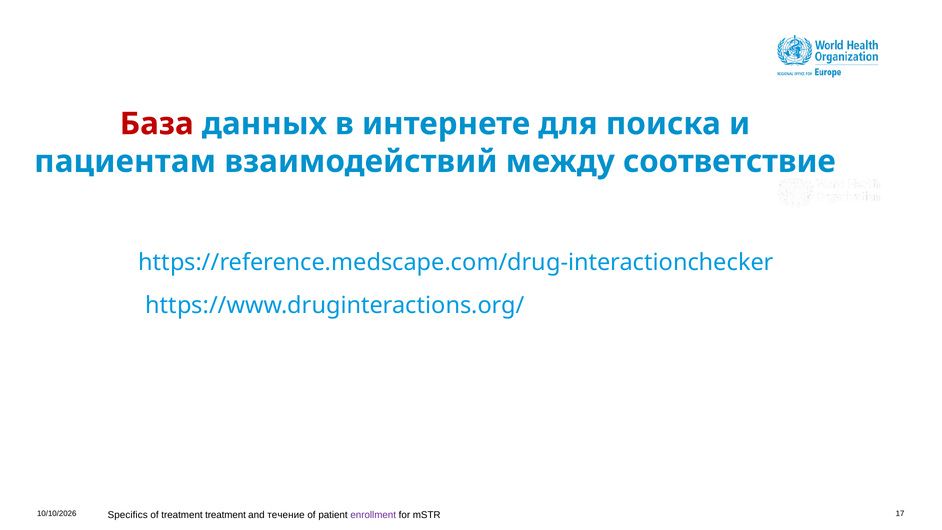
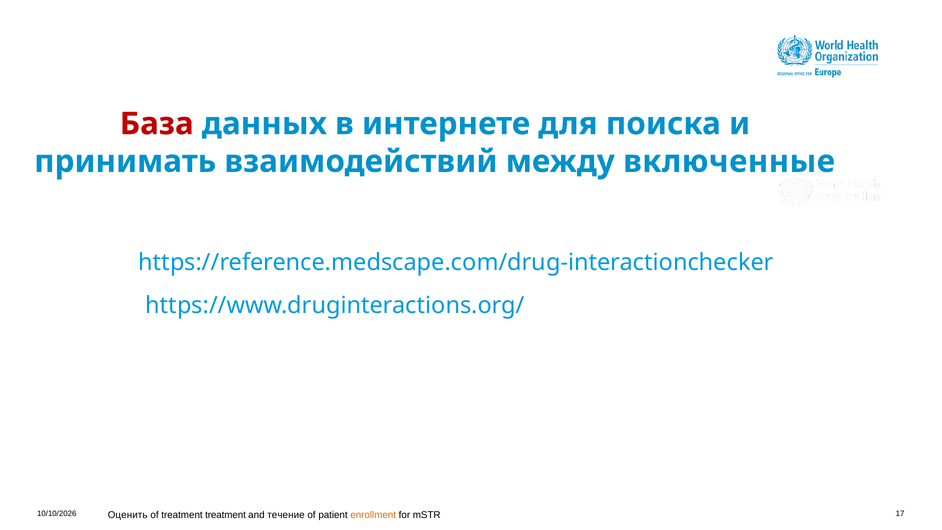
пациентам: пациентам -> принимать (125, 162)
соответствие: соответствие -> включенные (729, 162)
Specifics: Specifics -> Оценить (128, 515)
enrollment colour: purple -> orange (373, 515)
